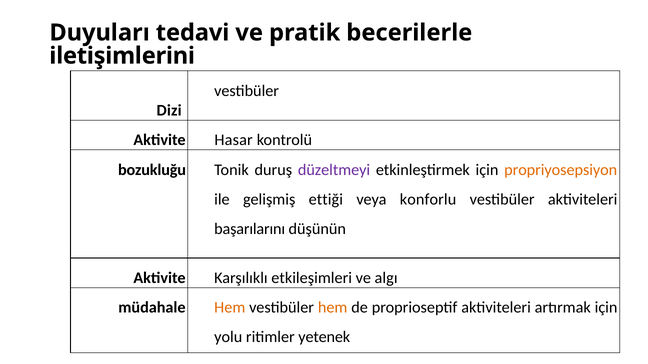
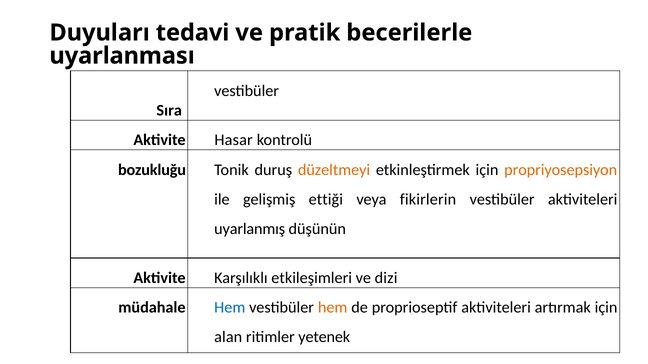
iletişimlerini: iletişimlerini -> uyarlanması (122, 56)
Dizi: Dizi -> Sıra (169, 111)
düzeltmeyi colour: purple -> orange (334, 170)
konforlu: konforlu -> fikirlerin (428, 200)
başarılarını: başarılarını -> uyarlanmış (250, 229)
algı: algı -> dizi (386, 278)
Hem colour: orange -> blue (230, 308)
yolu: yolu -> alan (228, 338)
